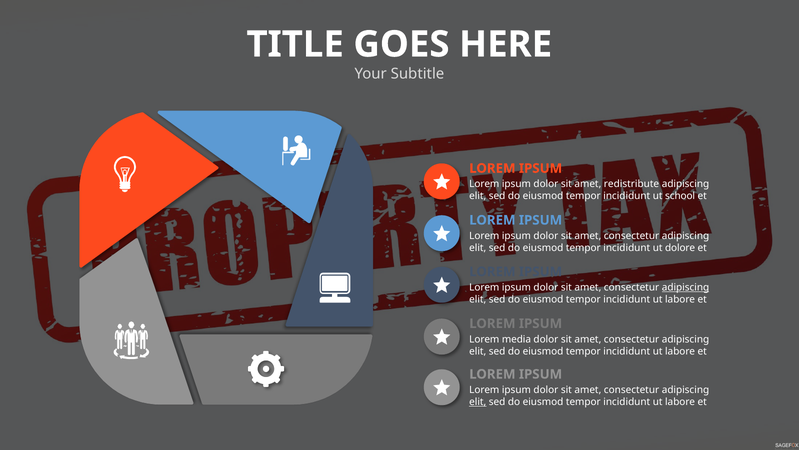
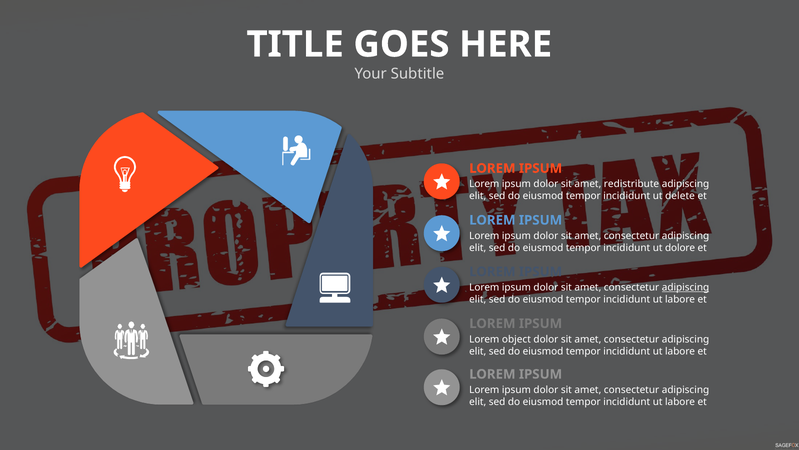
school: school -> delete (680, 196)
media: media -> object (516, 339)
elit underline: present -> none (478, 402)
